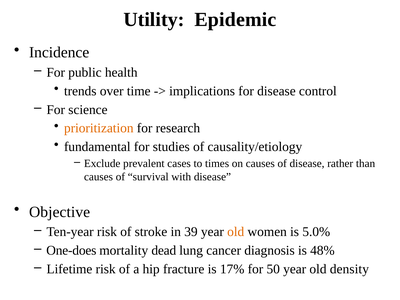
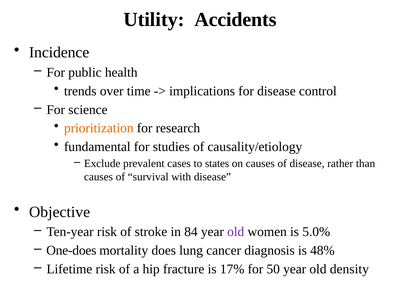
Epidemic: Epidemic -> Accidents (235, 20)
times: times -> states (217, 164)
39: 39 -> 84 (191, 232)
old colour: orange -> purple (236, 232)
dead: dead -> does (164, 250)
